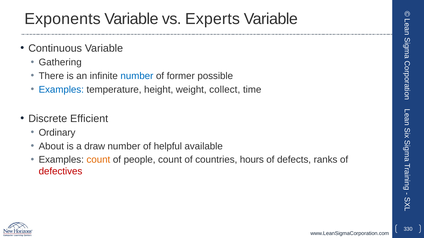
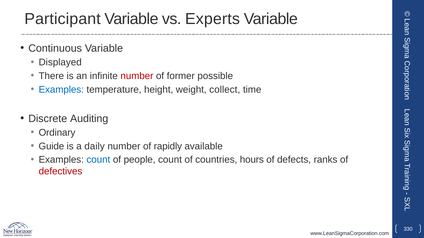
Exponents: Exponents -> Participant (63, 19)
Gathering: Gathering -> Displayed (60, 62)
number colour: blue -> red (137, 76)
Efficient: Efficient -> Auditing (89, 119)
About: About -> Guide (51, 147)
draw: draw -> daily (95, 147)
helpful: helpful -> rapidly (168, 147)
count colour: orange -> blue (98, 160)
